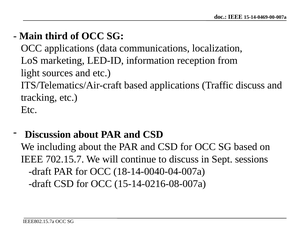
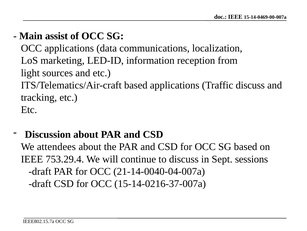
third: third -> assist (56, 36)
including: including -> attendees (56, 146)
702.15.7: 702.15.7 -> 753.29.4 (65, 159)
18-14-0040-04-007a: 18-14-0040-04-007a -> 21-14-0040-04-007a (159, 171)
15-14-0216-08-007a: 15-14-0216-08-007a -> 15-14-0216-37-007a (160, 183)
